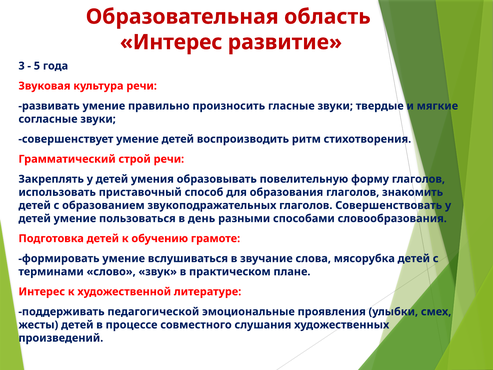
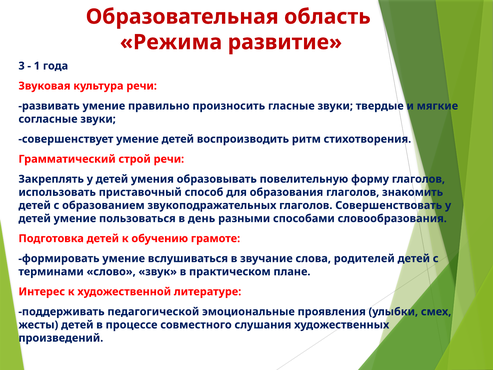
Интерес: Интерес -> Режима (171, 42)
5: 5 -> 1 (37, 66)
мясорубка: мясорубка -> родителей (364, 258)
